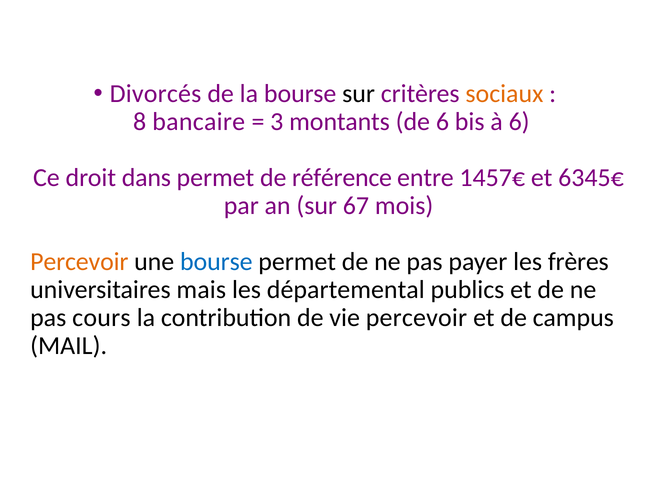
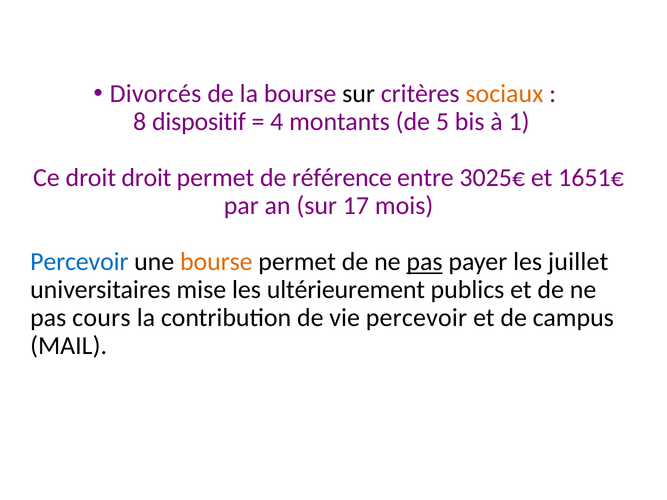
bancaire: bancaire -> dispositif (199, 122)
3: 3 -> 4 (277, 122)
de 6: 6 -> 5 (442, 122)
à 6: 6 -> 1 (519, 122)
droit dans: dans -> droit (146, 178)
1457€: 1457€ -> 3025€ (492, 178)
6345€: 6345€ -> 1651€ (591, 178)
67: 67 -> 17 (356, 206)
Percevoir colour: orange -> blue (79, 262)
bourse colour: blue -> orange (216, 262)
pas underline: none -> present (425, 262)
frères: frères -> juillet (578, 262)
mais: mais -> mise (201, 290)
départemental: départemental -> ultérieurement (346, 290)
